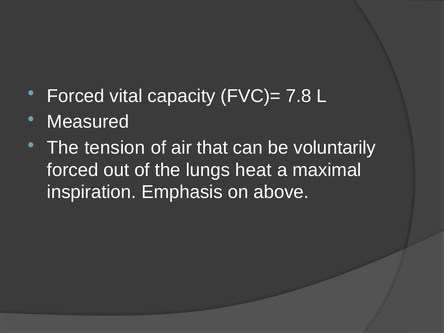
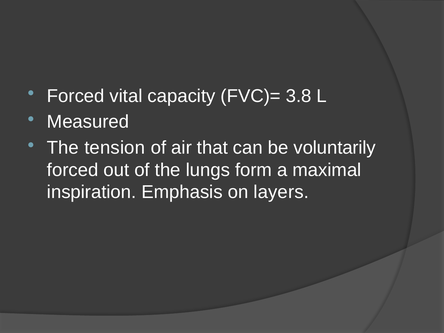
7.8: 7.8 -> 3.8 (299, 96)
heat: heat -> form (254, 170)
above: above -> layers (281, 192)
